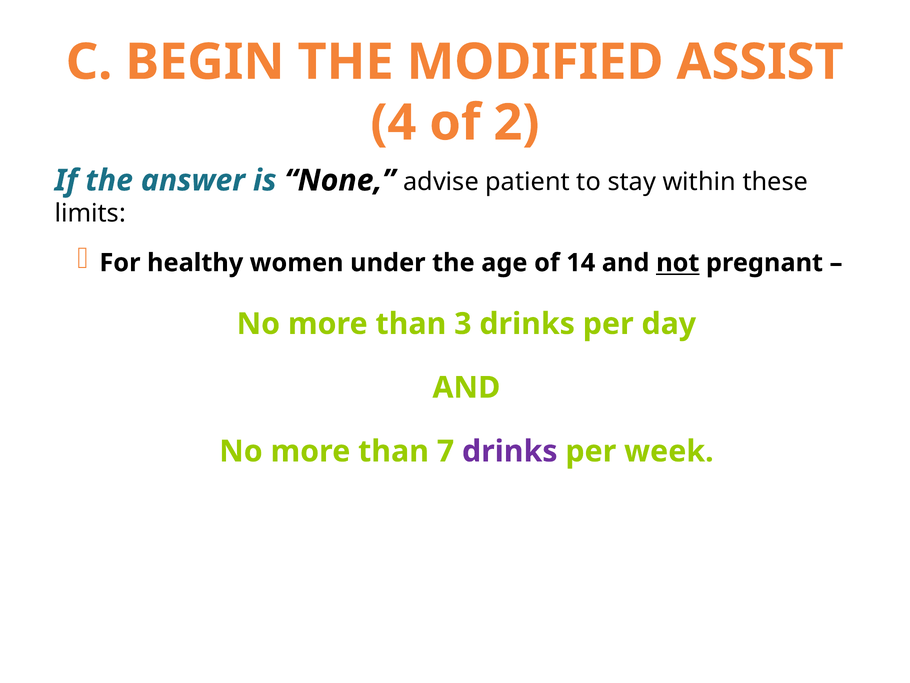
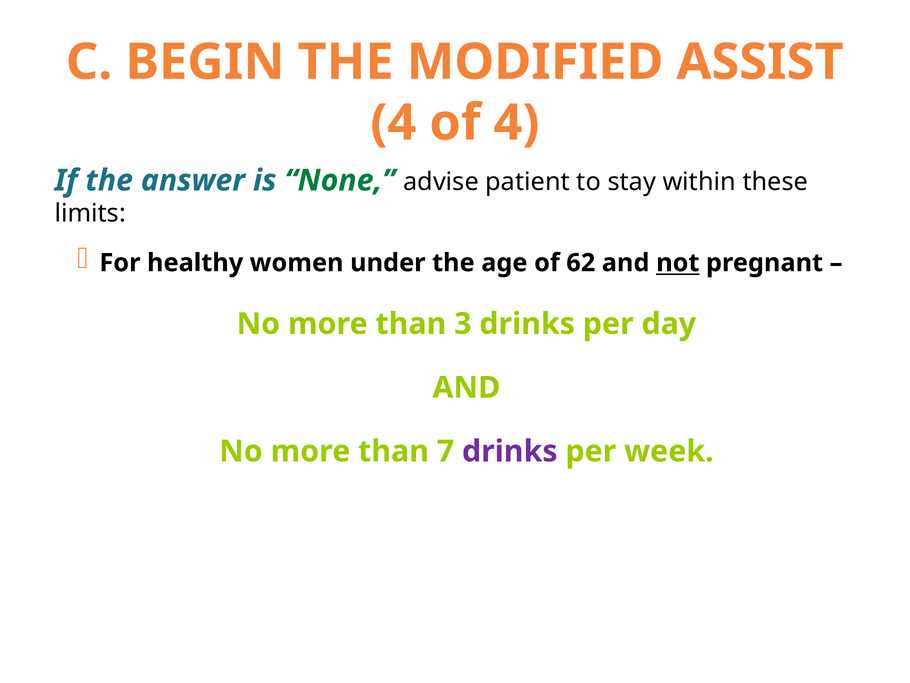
of 2: 2 -> 4 (516, 123)
None colour: black -> green (340, 180)
14: 14 -> 62 (581, 263)
